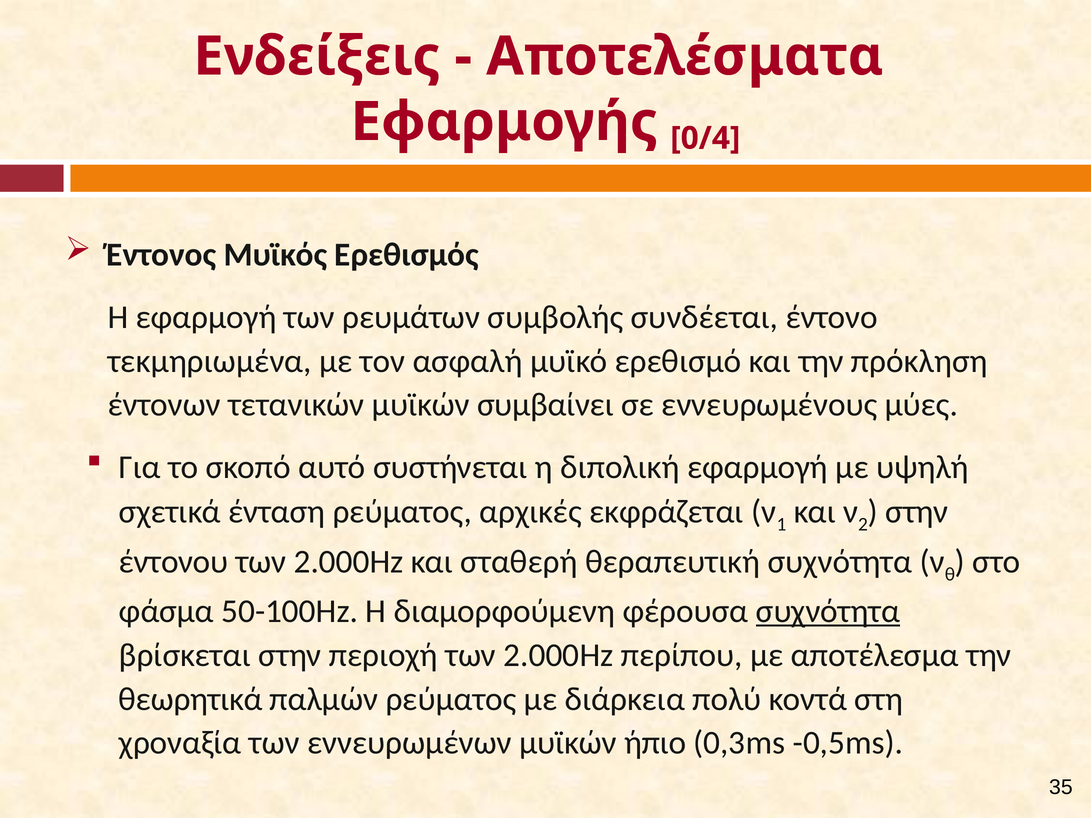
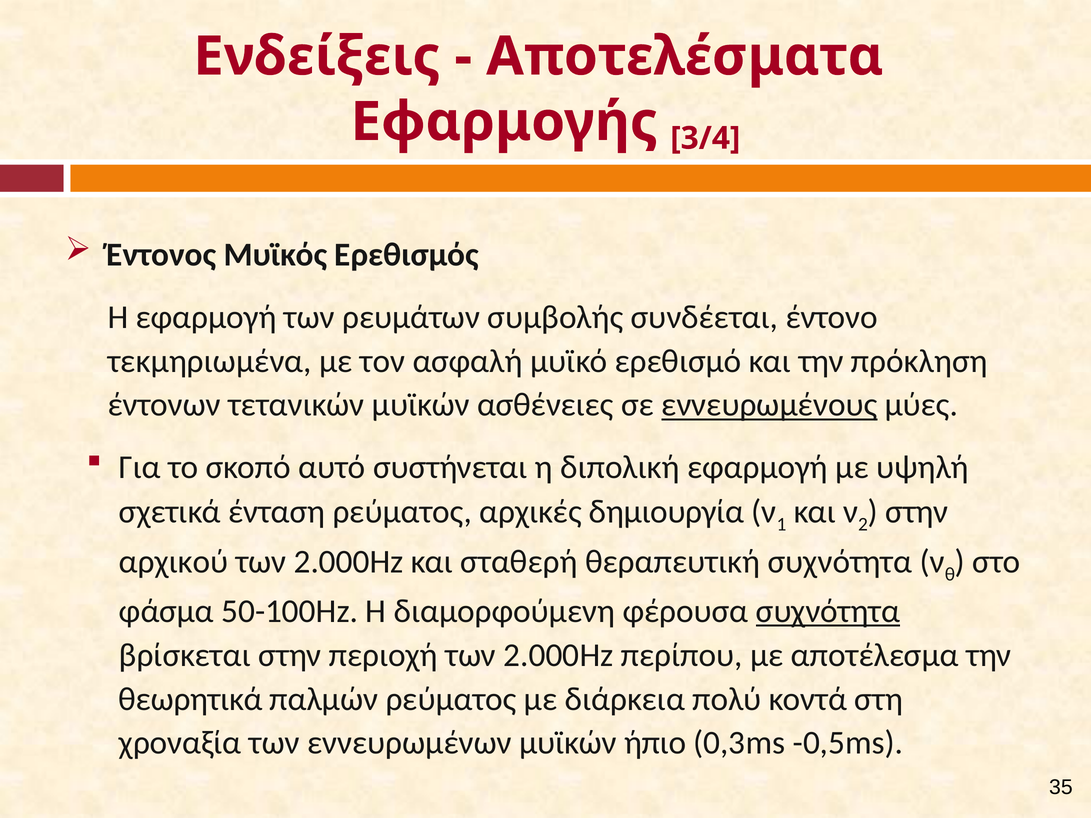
0/4: 0/4 -> 3/4 (705, 138)
συμβαίνει: συμβαίνει -> ασθένειες (545, 405)
εννευρωμένους underline: none -> present (769, 405)
εκφράζεται: εκφράζεται -> δημιουργία (666, 512)
έντονου: έντονου -> αρχικού (174, 562)
